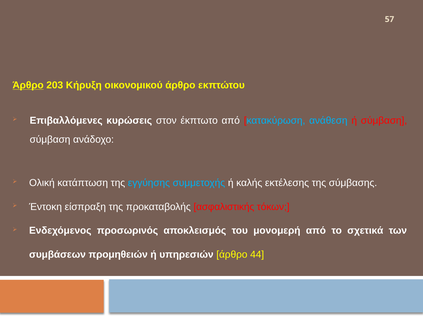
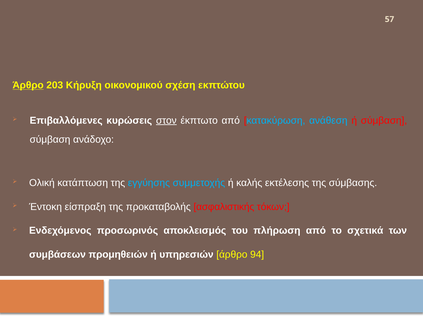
οικονομικού άρθρο: άρθρο -> σχέση (180, 85)
στον underline: none -> present (166, 121)
μονομερή: μονομερή -> πλήρωση (277, 231)
44: 44 -> 94 (257, 255)
